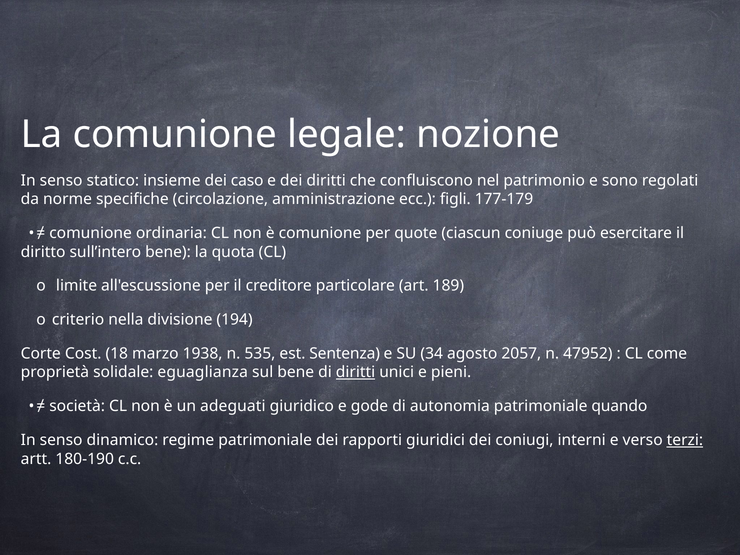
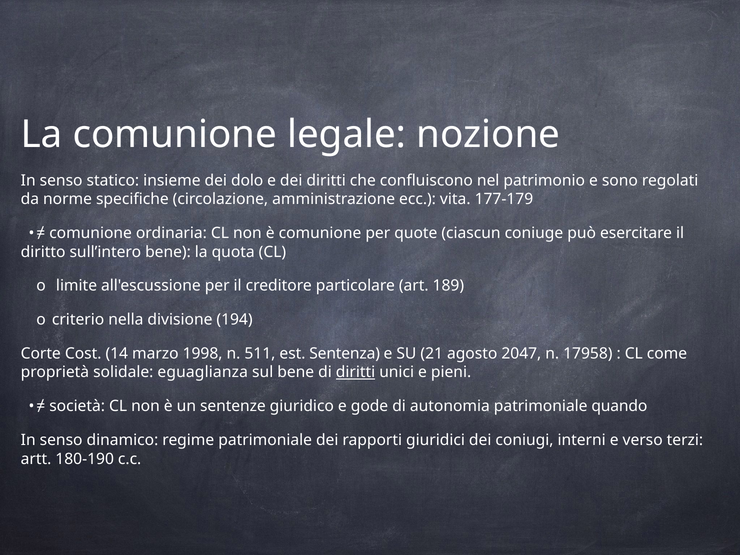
caso: caso -> dolo (247, 181)
figli: figli -> vita (455, 199)
18: 18 -> 14 (117, 354)
1938: 1938 -> 1998 (203, 354)
535: 535 -> 511 (260, 354)
34: 34 -> 21 (432, 354)
2057: 2057 -> 2047 (521, 354)
47952: 47952 -> 17958 (588, 354)
adeguati: adeguati -> sentenze (233, 406)
terzi underline: present -> none (685, 440)
